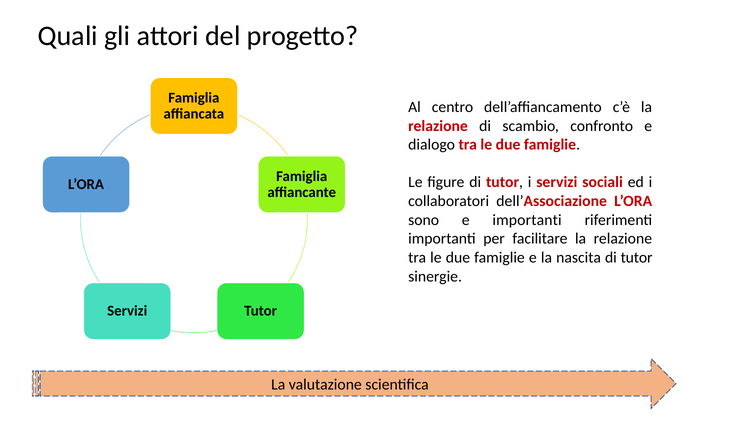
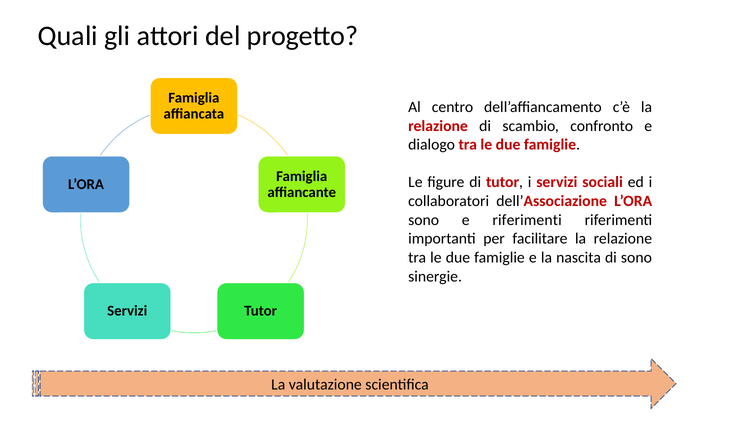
e importanti: importanti -> riferimenti (527, 220)
nascita di tutor: tutor -> sono (636, 258)
